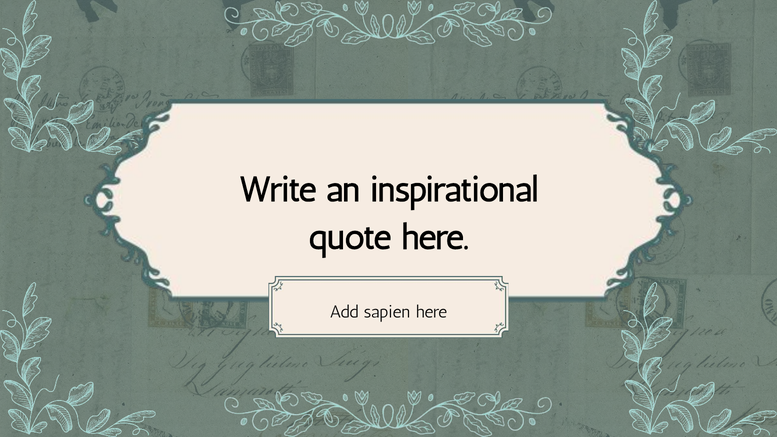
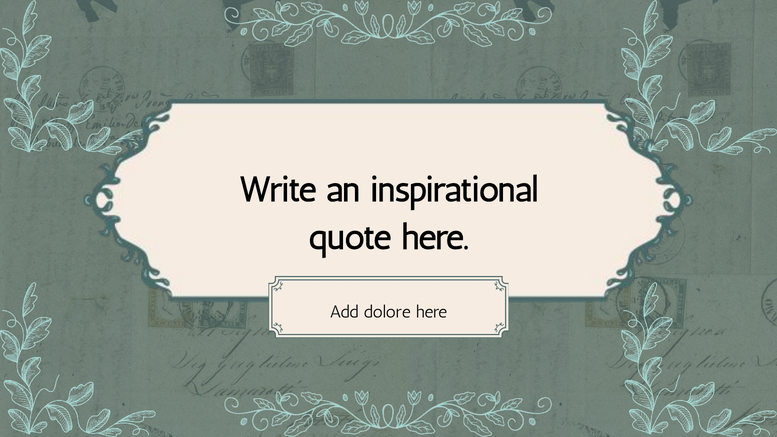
sapien: sapien -> dolore (387, 312)
